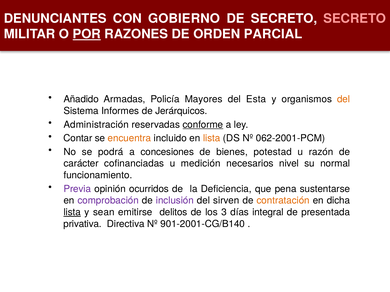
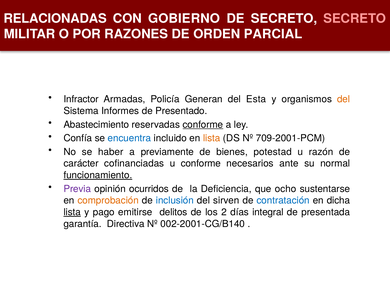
DENUNCIANTES: DENUNCIANTES -> RELACIONADAS (55, 19)
POR underline: present -> none (87, 34)
Añadido: Añadido -> Infractor (81, 99)
Mayores: Mayores -> Generan (204, 99)
Jerárquicos: Jerárquicos -> Presentado (181, 111)
Administración: Administración -> Abastecimiento (96, 125)
Contar: Contar -> Confía (78, 138)
encuentra colour: orange -> blue (129, 138)
062-2001-PCM: 062-2001-PCM -> 709-2001-PCM (291, 138)
podrá: podrá -> haber (111, 152)
concesiones: concesiones -> previamente (167, 152)
u medición: medición -> conforme (201, 164)
nivel: nivel -> ante (289, 164)
funcionamiento underline: none -> present (98, 176)
pena: pena -> ocho (286, 189)
comprobación colour: purple -> orange (108, 201)
inclusión colour: purple -> blue (175, 201)
contratación colour: orange -> blue (283, 201)
sean: sean -> pago (104, 213)
3: 3 -> 2 (224, 213)
privativa: privativa -> garantía (83, 224)
901-2001-CG/B140: 901-2001-CG/B140 -> 002-2001-CG/B140 (203, 224)
